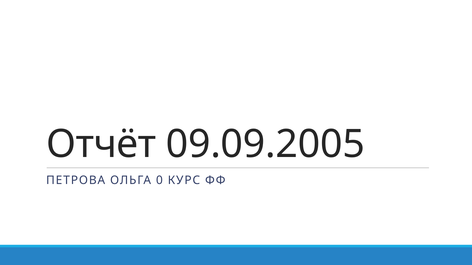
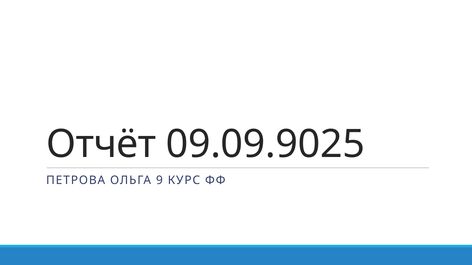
09.09.2005: 09.09.2005 -> 09.09.9025 (265, 145)
0: 0 -> 9 (159, 181)
